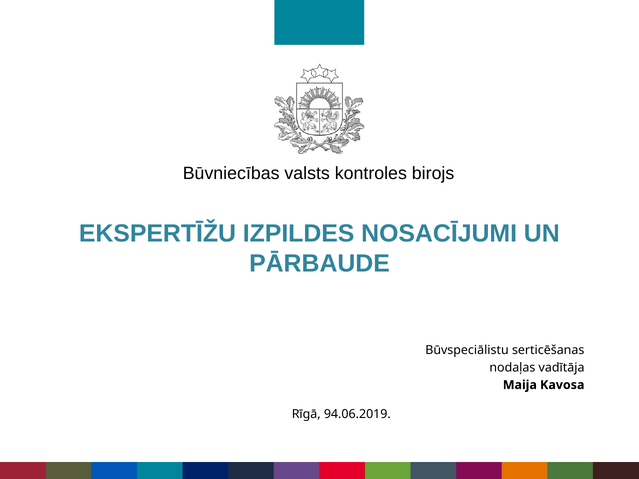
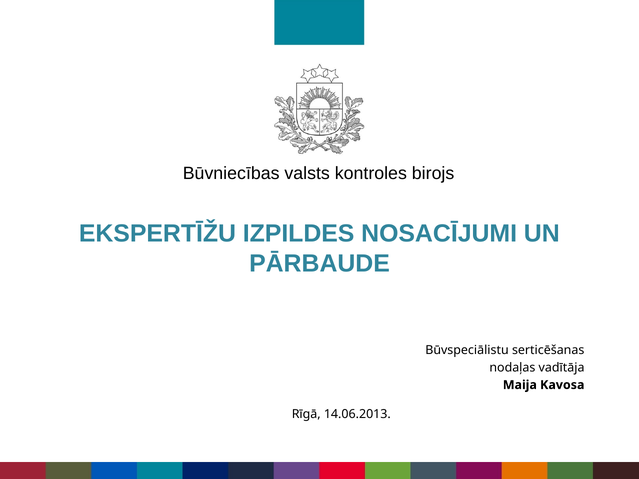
94.06.2019: 94.06.2019 -> 14.06.2013 (357, 414)
